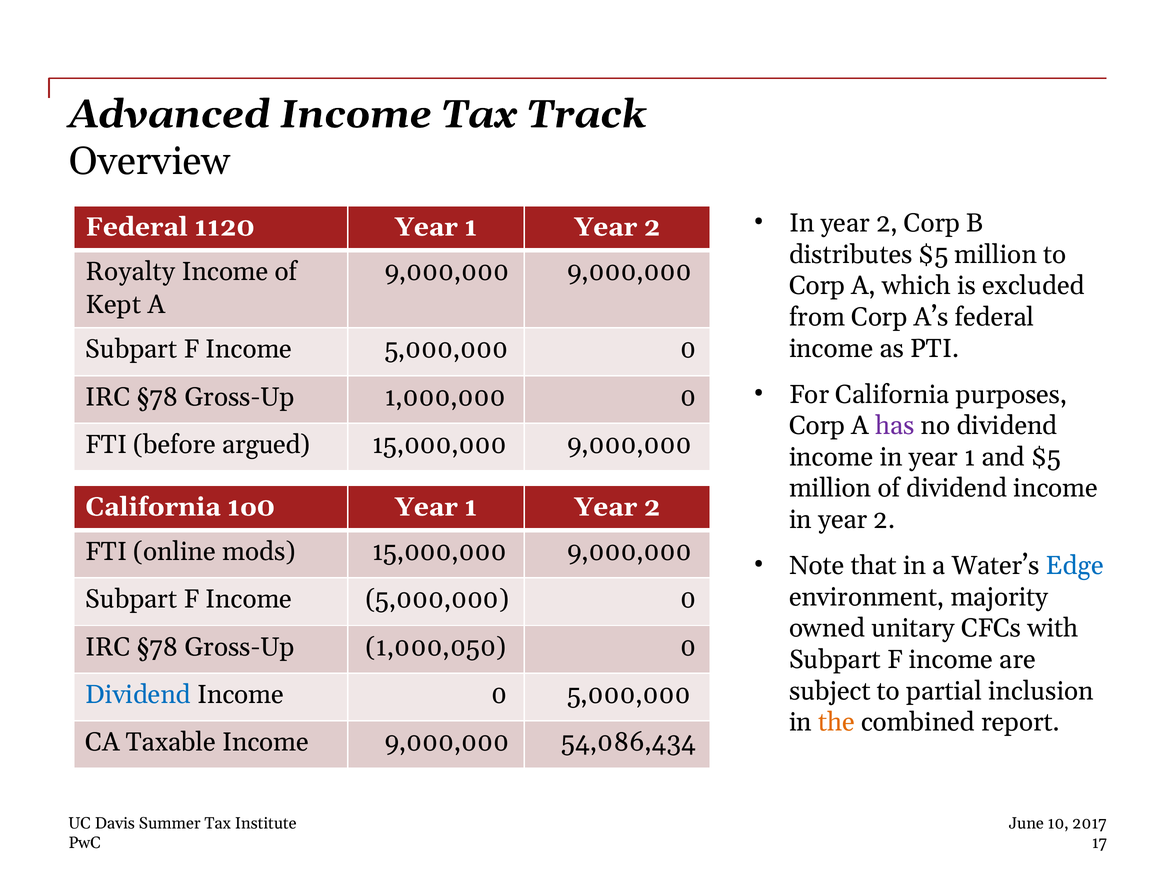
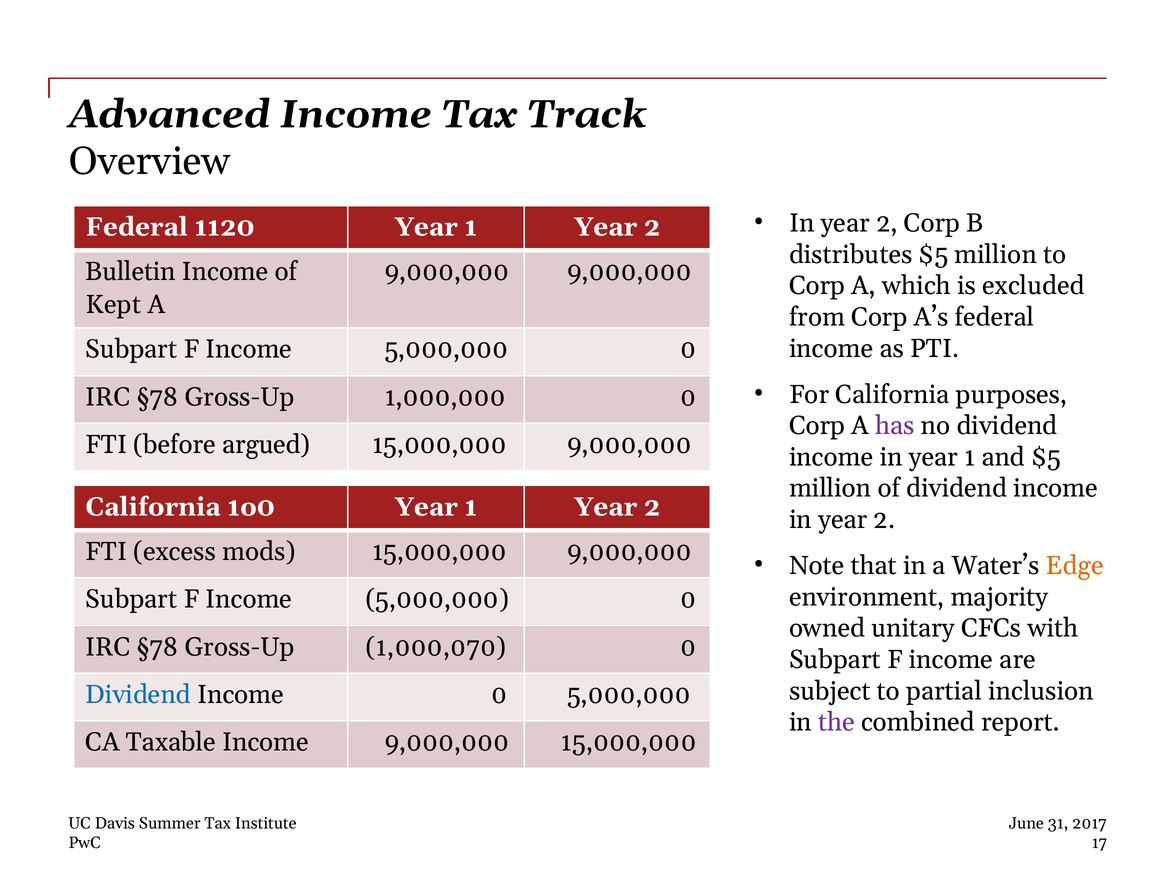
Royalty: Royalty -> Bulletin (131, 272)
online: online -> excess (175, 552)
Edge colour: blue -> orange (1075, 566)
1,000,050: 1,000,050 -> 1,000,070 (436, 647)
the colour: orange -> purple (836, 722)
9,000,000 54,086,434: 54,086,434 -> 15,000,000 (629, 742)
10: 10 -> 31 (1058, 824)
